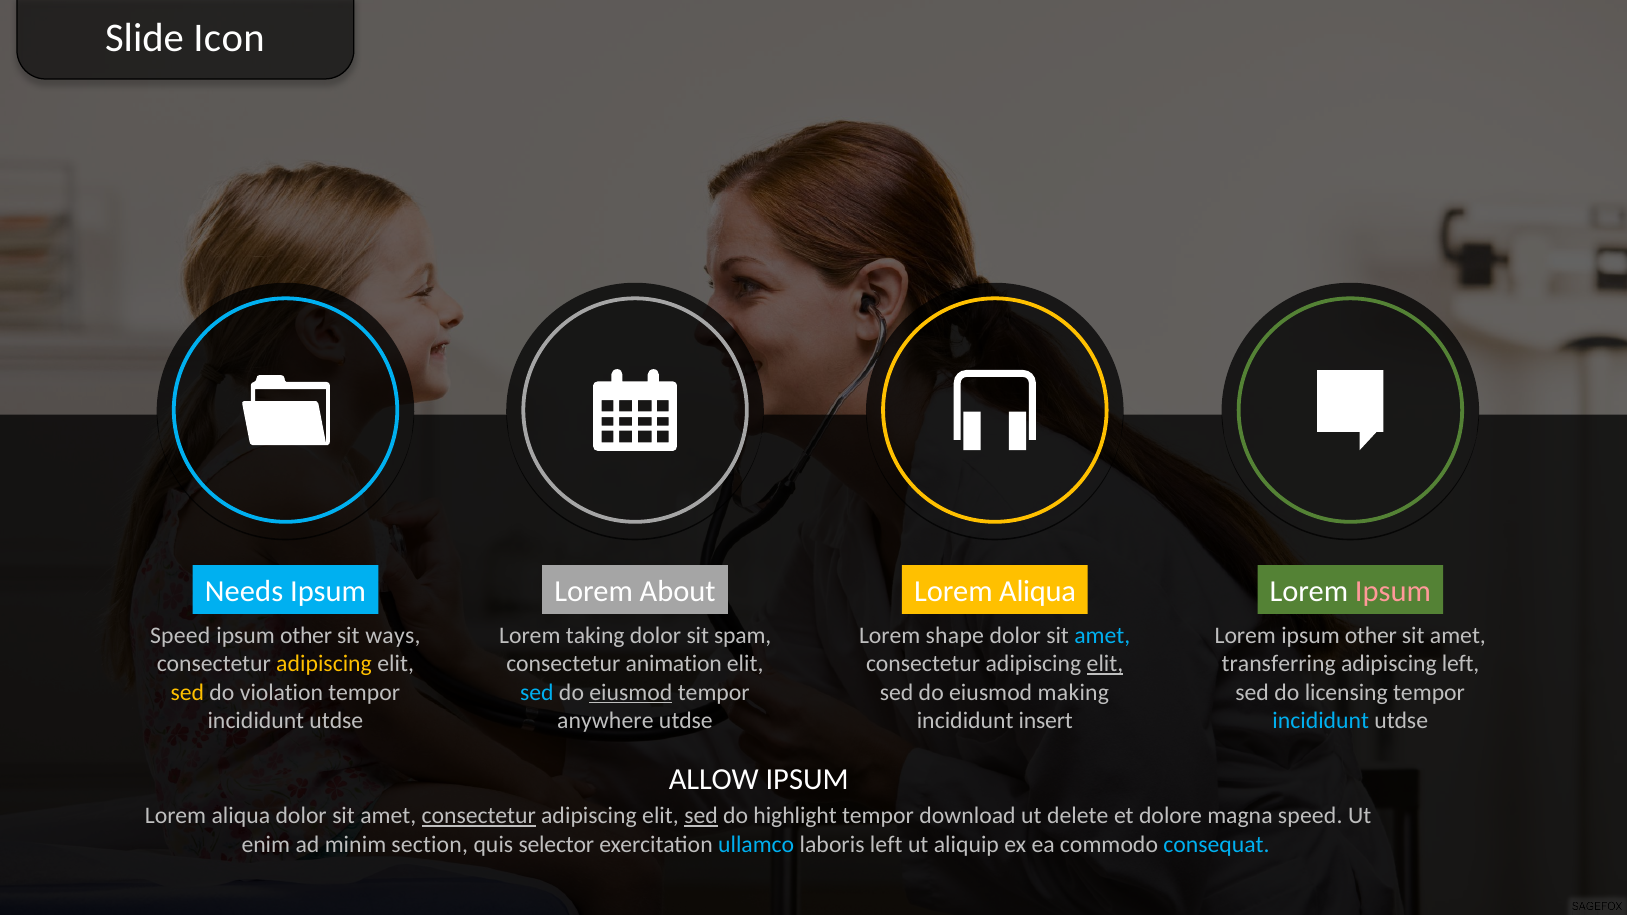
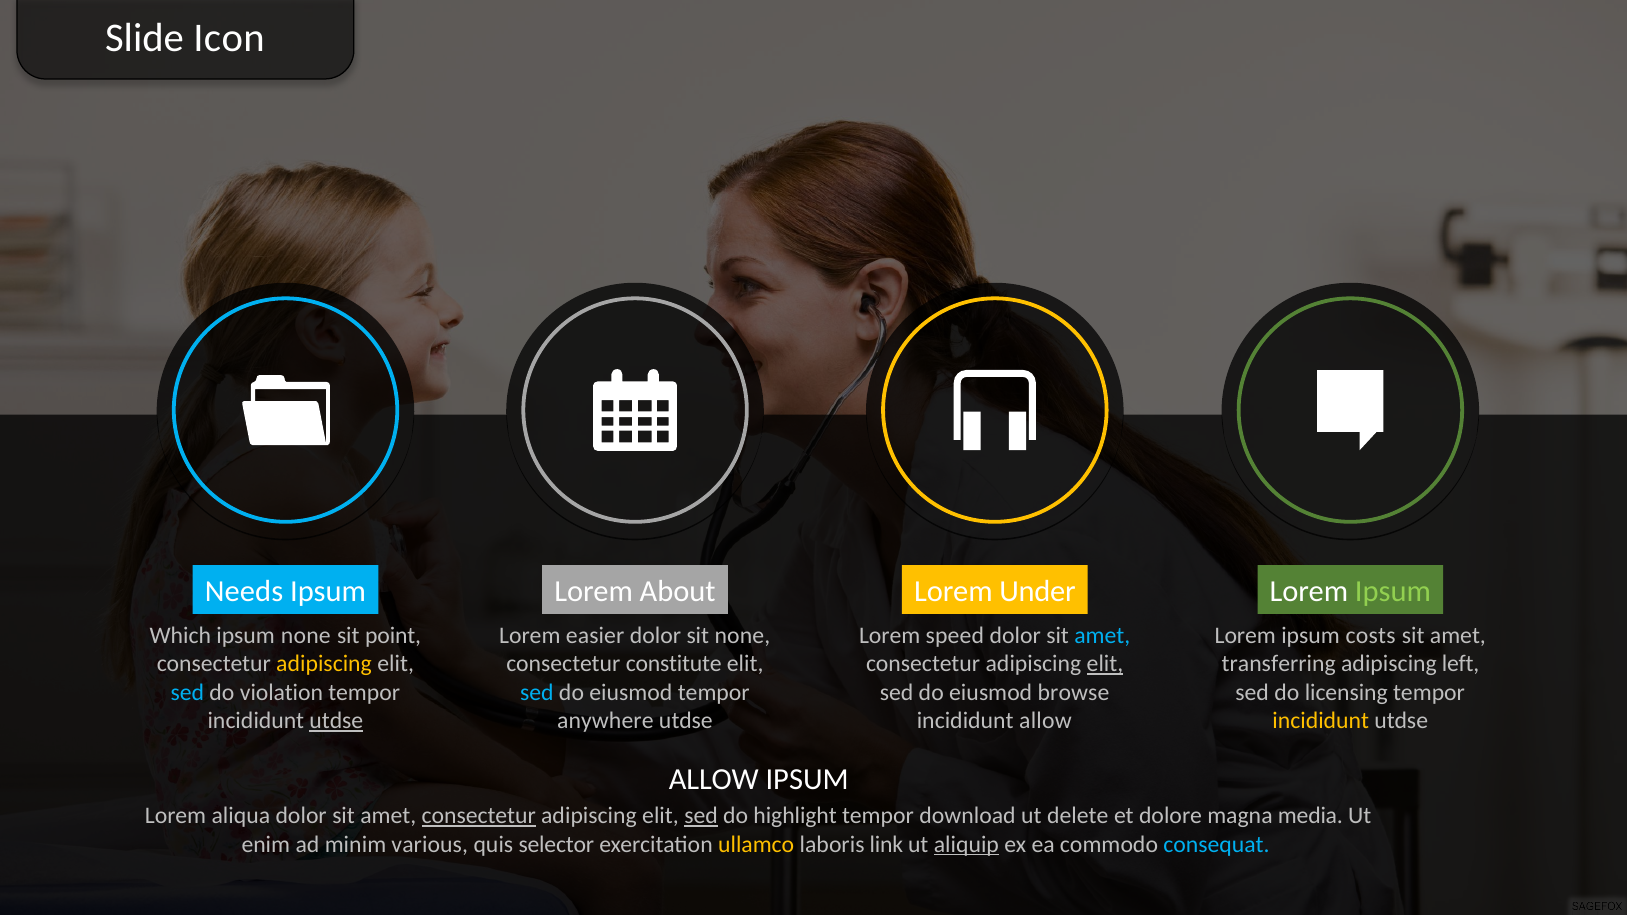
Aliqua: Aliqua -> Under (1038, 592)
Ipsum colour: pink -> light green (1393, 592)
Speed: Speed -> Which (180, 636)
other: other -> none (306, 636)
ways: ways -> point (393, 636)
taking: taking -> easier (595, 636)
sit spam: spam -> none (742, 636)
shape: shape -> speed (955, 636)
Lorem ipsum other: other -> costs (1371, 636)
animation: animation -> constitute (674, 664)
sed colour: yellow -> light blue (187, 693)
eiusmod underline: present -> none (631, 693)
making: making -> browse (1073, 693)
utdse underline: none -> present (336, 721)
incididunt insert: insert -> allow (1046, 721)
incididunt colour: light blue -> yellow (1321, 721)
magna speed: speed -> media (1310, 816)
section: section -> various (430, 844)
ullamco colour: light blue -> yellow (756, 844)
laboris left: left -> link (886, 844)
aliquip underline: none -> present (966, 844)
